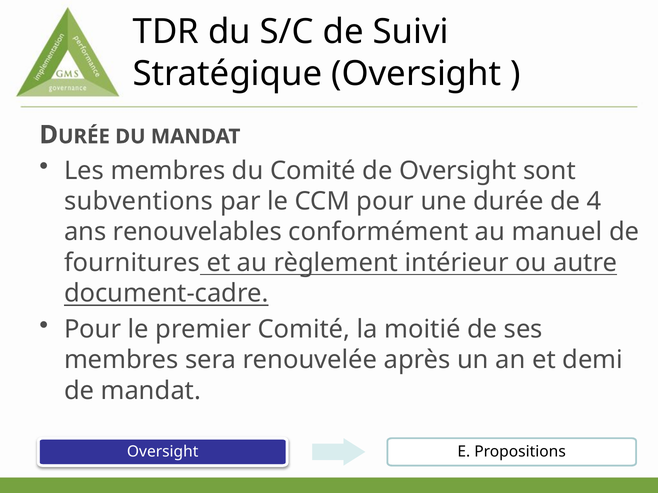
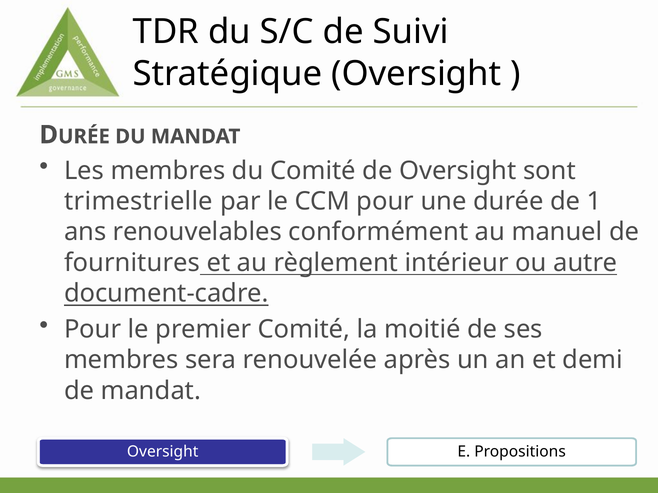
subventions: subventions -> trimestrielle (139, 202)
4: 4 -> 1 (594, 202)
